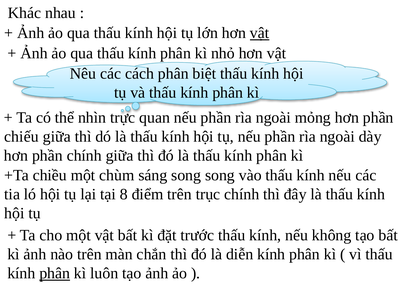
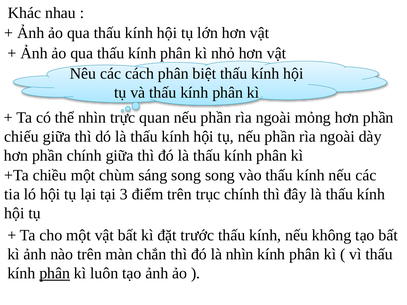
vật underline: present -> none (260, 33)
8: 8 -> 3 (124, 194)
là diễn: diễn -> nhìn (240, 255)
